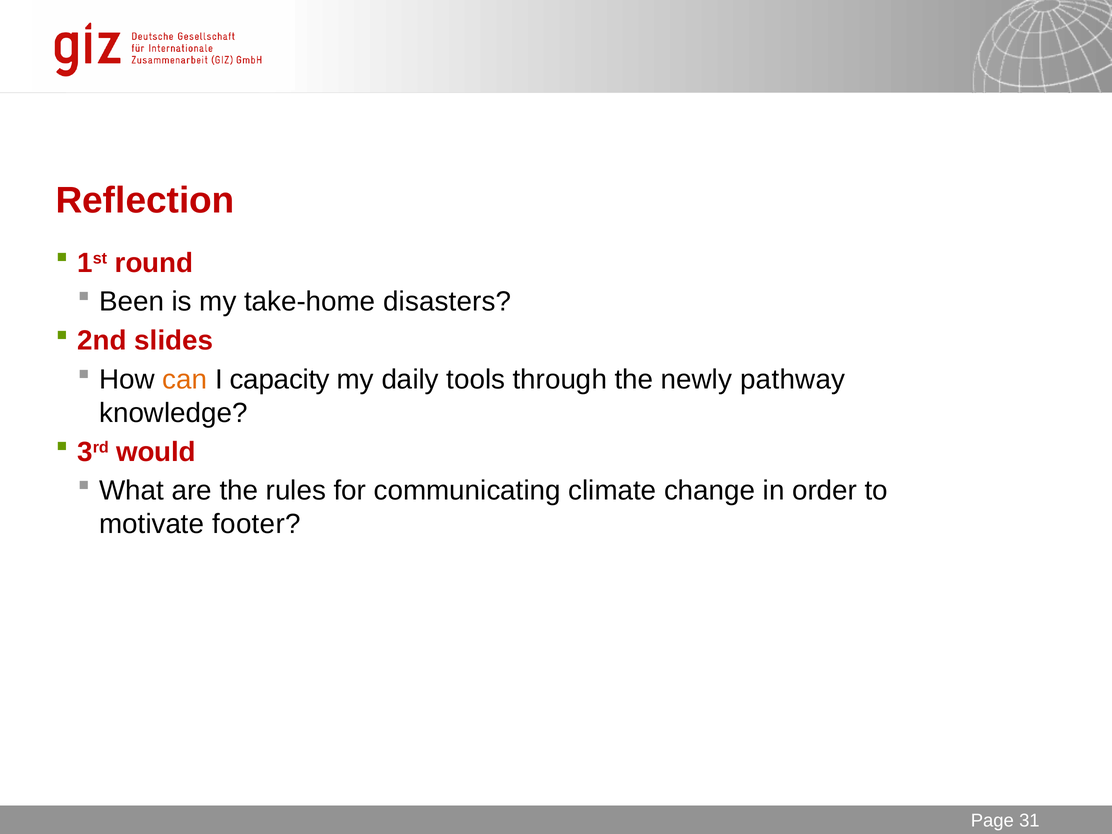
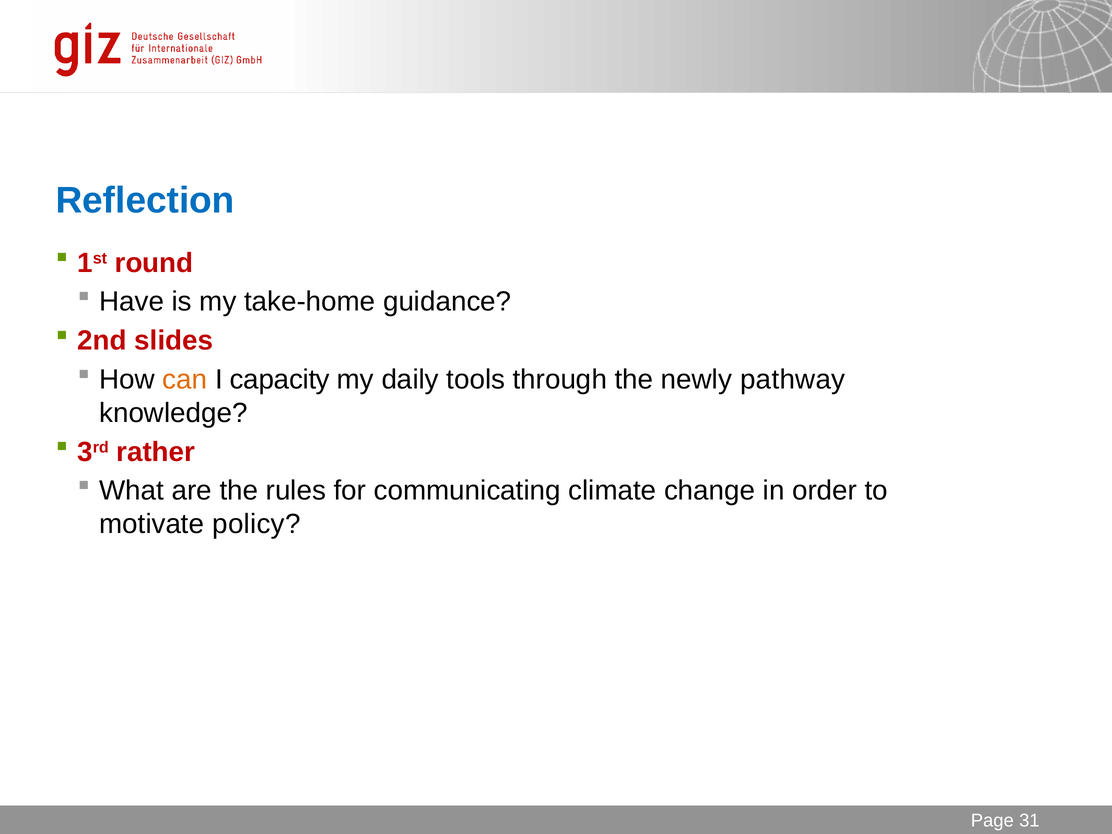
Reflection colour: red -> blue (145, 200)
Been: Been -> Have (132, 302)
disasters: disasters -> guidance (447, 302)
would: would -> rather (156, 452)
footer: footer -> policy (256, 524)
